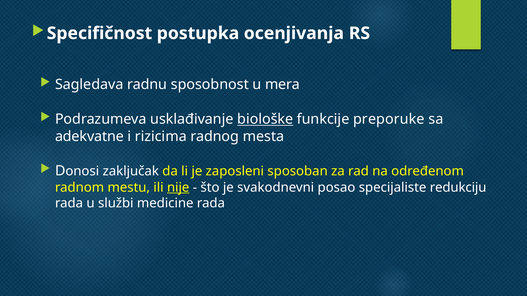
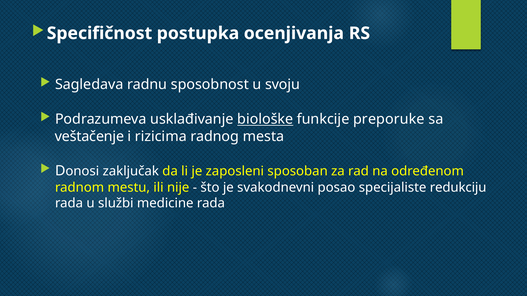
mera: mera -> svoju (282, 85)
adekvatne: adekvatne -> veštačenje (89, 137)
nije underline: present -> none (178, 188)
